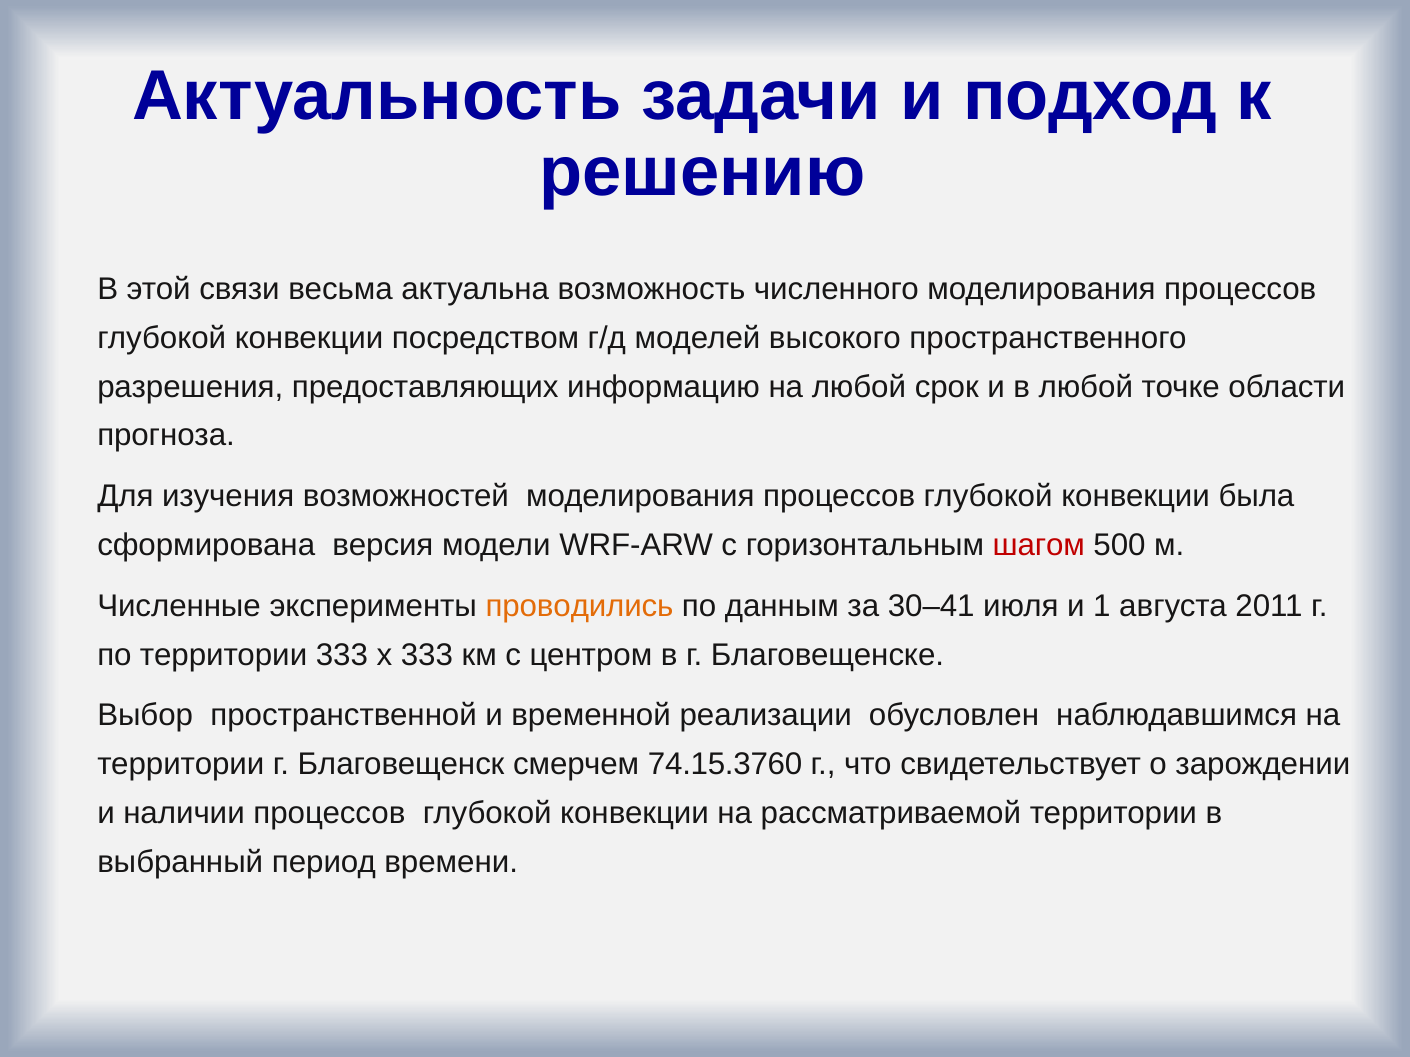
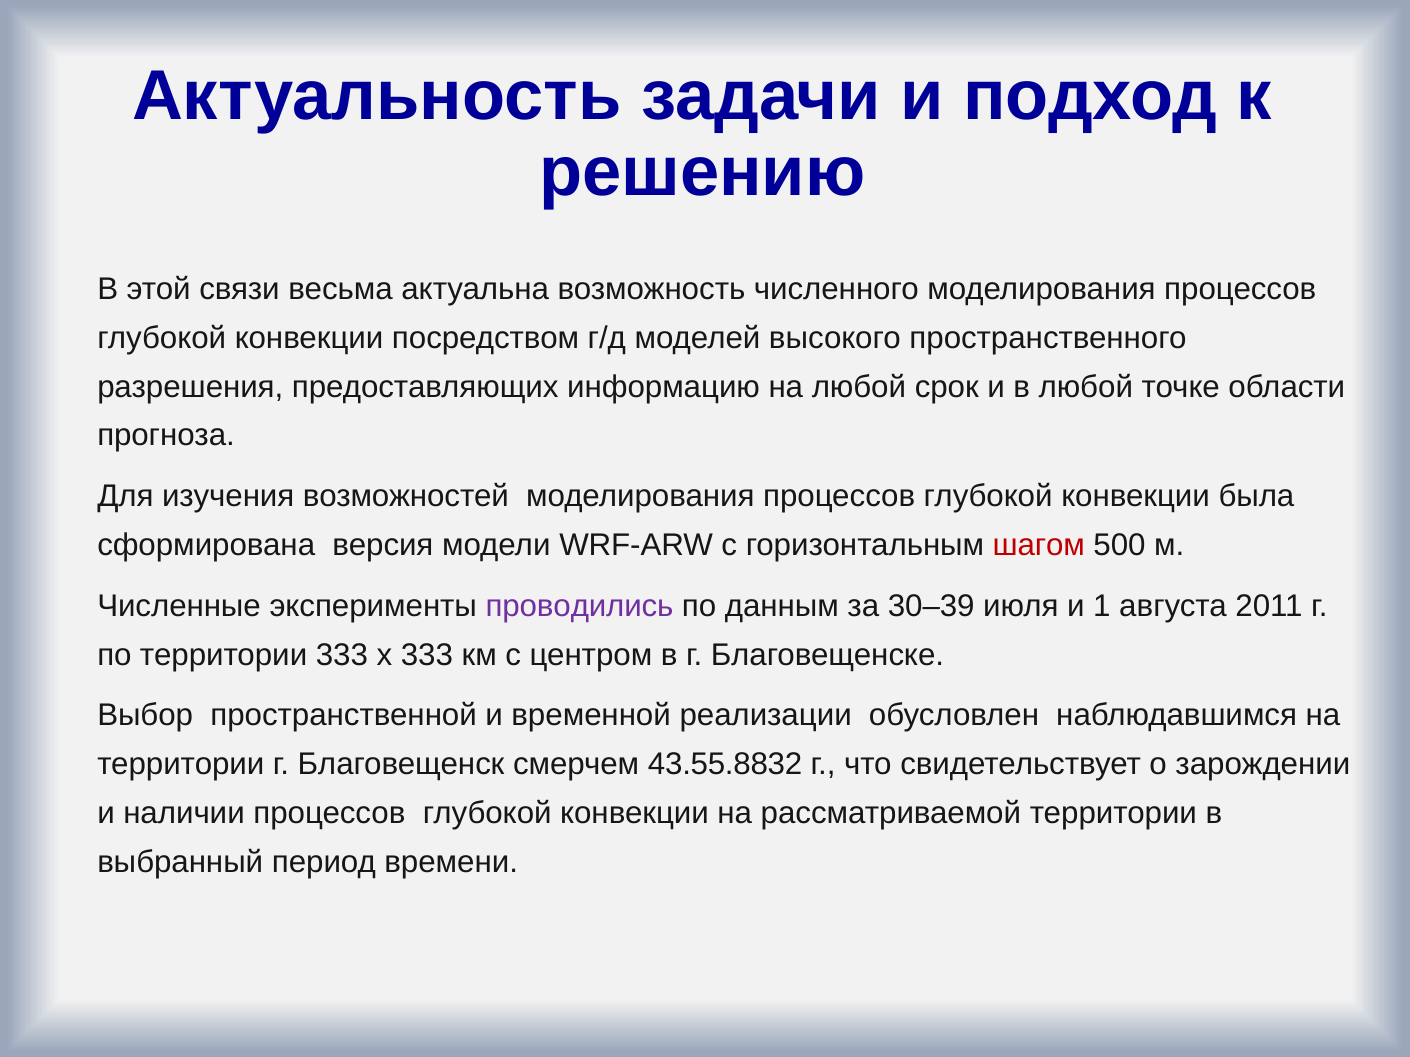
проводились colour: orange -> purple (580, 606)
30–41: 30–41 -> 30–39 (931, 606)
74.15.3760: 74.15.3760 -> 43.55.8832 (725, 765)
